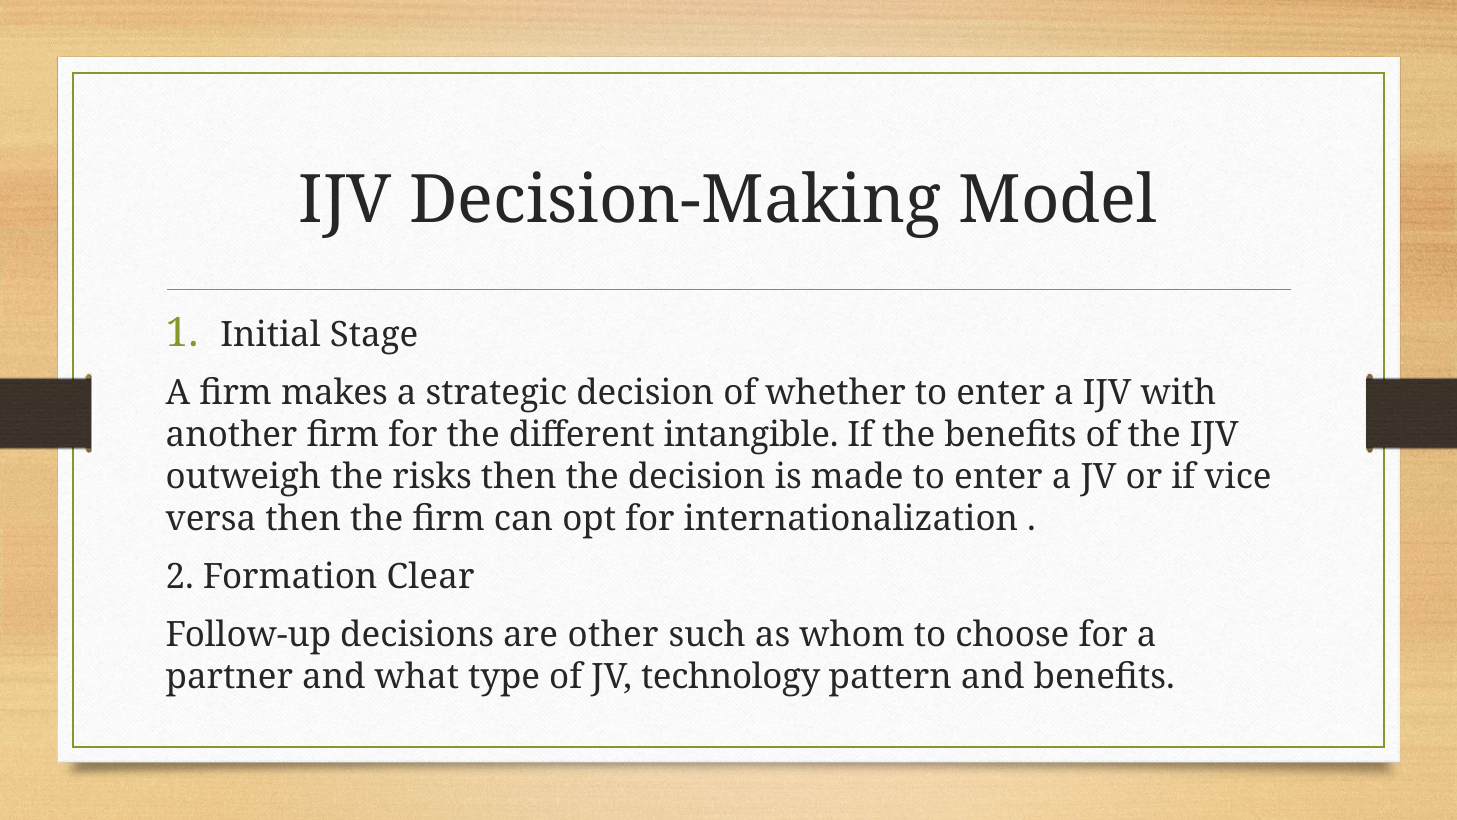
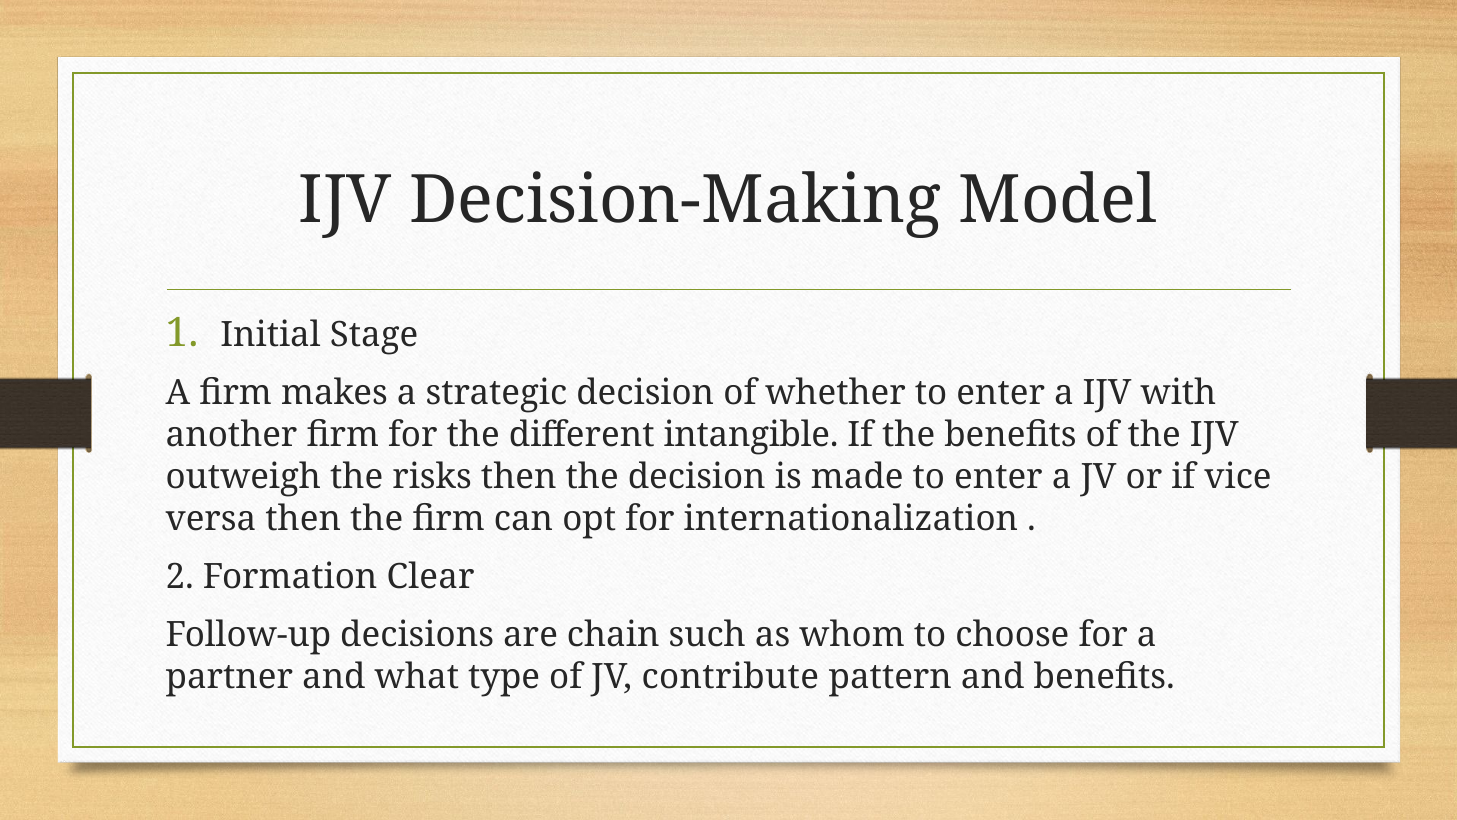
other: other -> chain (613, 635)
technology: technology -> contribute (730, 677)
